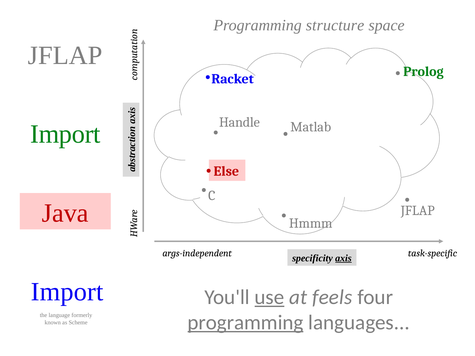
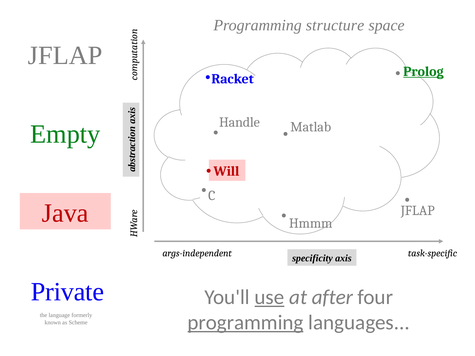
Prolog underline: none -> present (423, 71)
Import: Import -> Empty (65, 134)
Else: Else -> Will (226, 171)
axis underline: present -> none (343, 258)
Import: Import -> Private (67, 292)
feels: feels -> after (332, 298)
